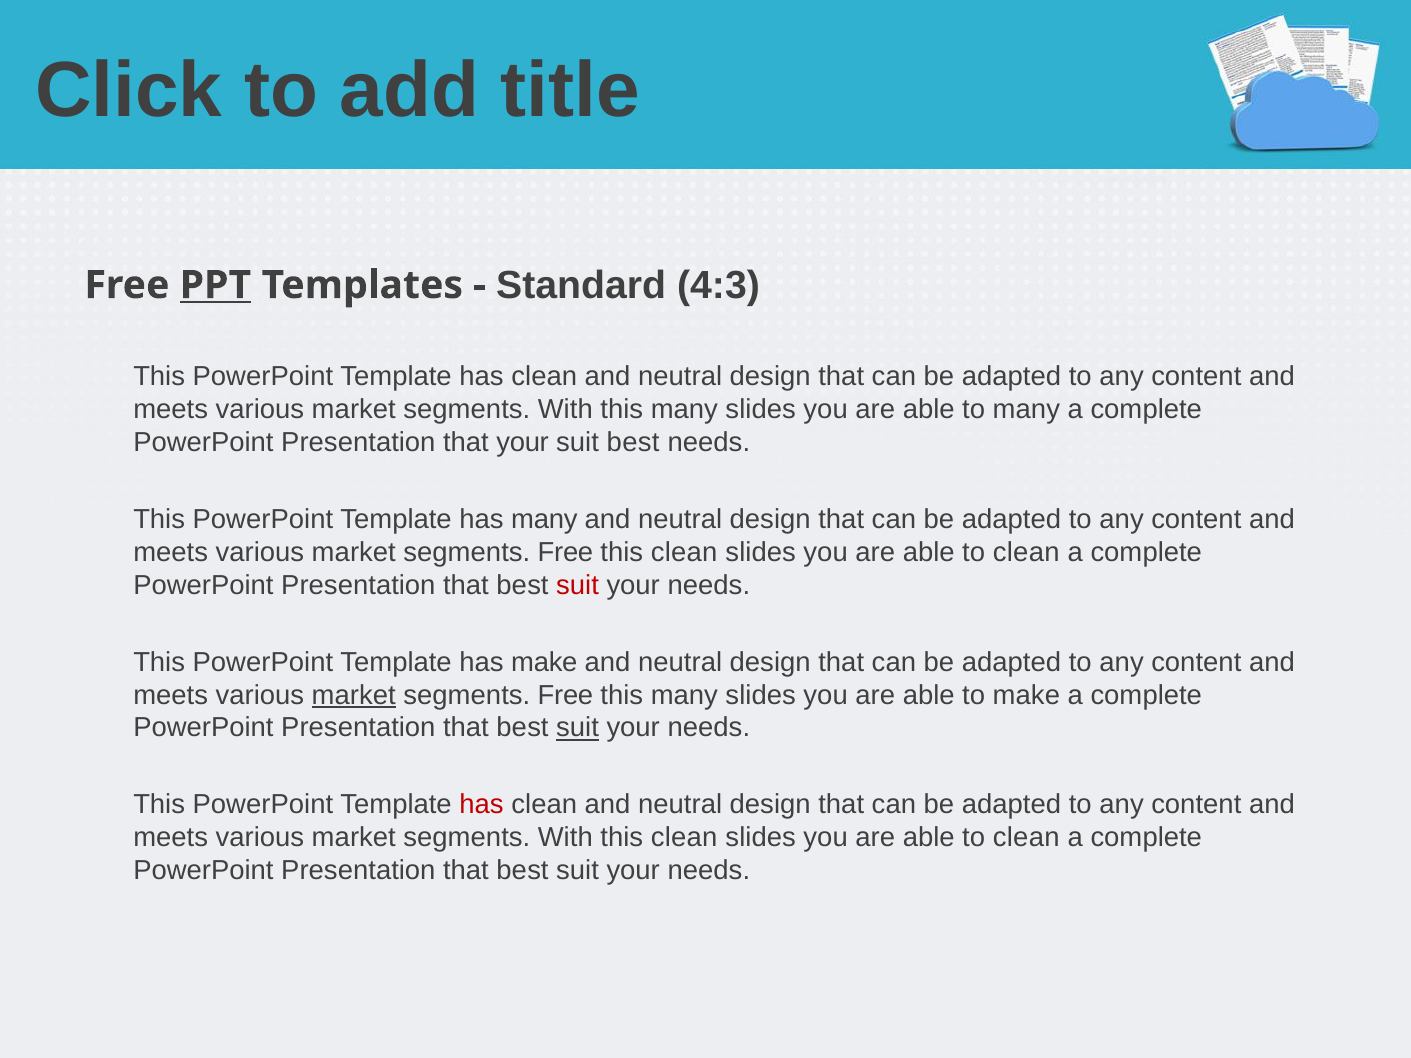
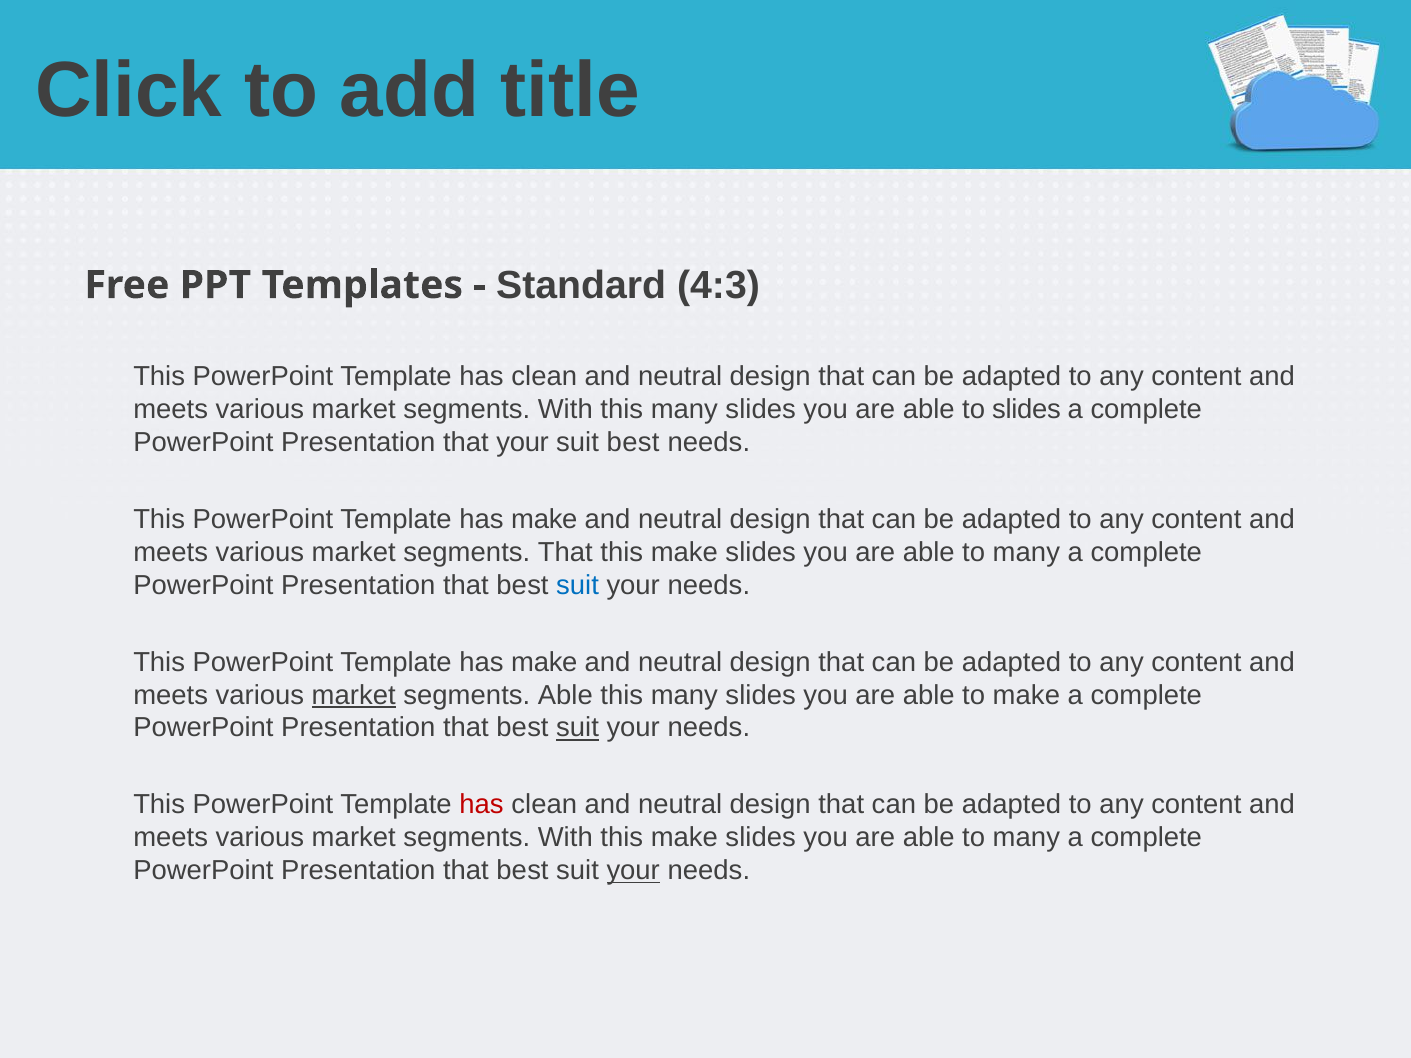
PPT underline: present -> none (215, 285)
to many: many -> slides (1027, 410)
many: many -> make (544, 519)
Free: Free -> That (565, 552)
clean: clean -> make (684, 552)
clean: clean -> many (1026, 552)
suit colour: red -> blue (577, 585)
Free: Free -> Able (565, 695)
With this clean: clean -> make (684, 838)
clean: clean -> many (1026, 838)
your underline: none -> present (633, 871)
